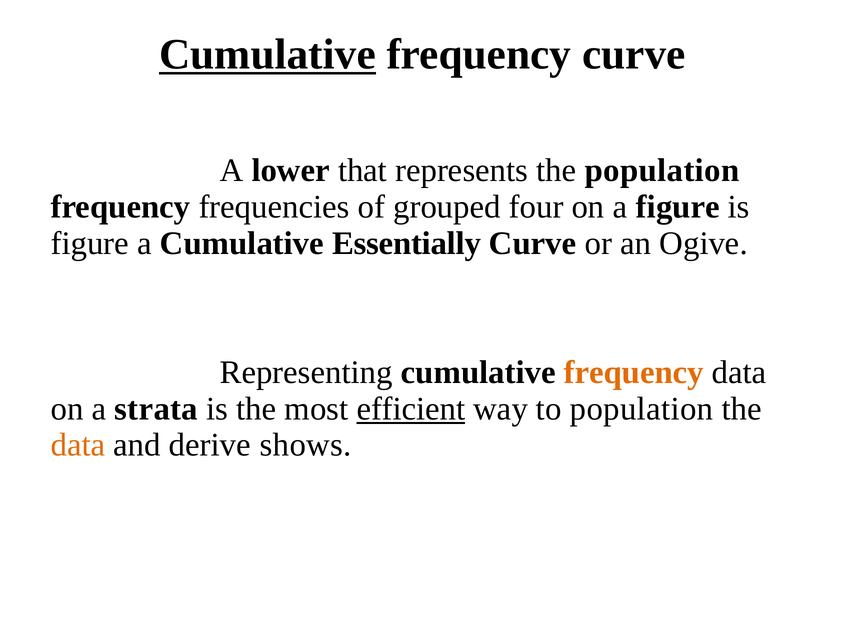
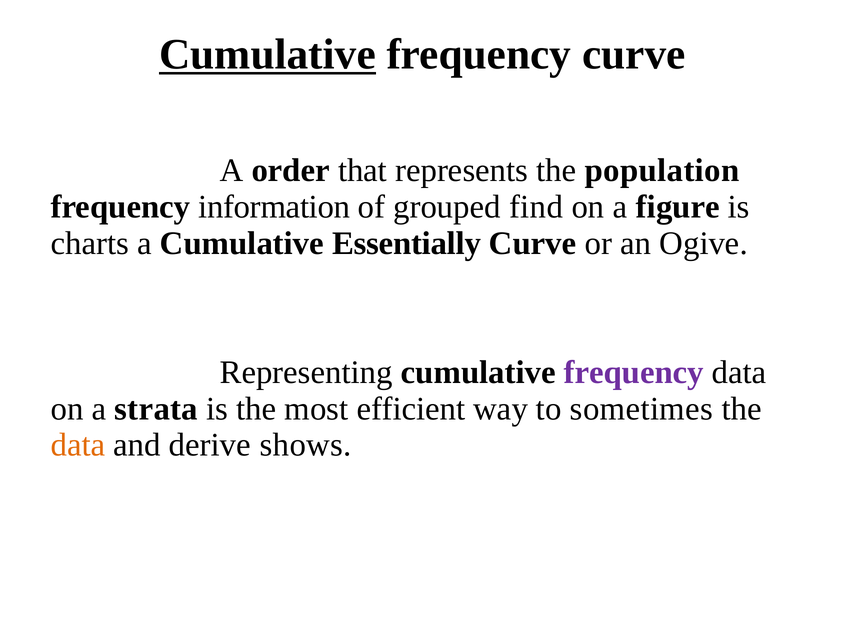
lower: lower -> order (291, 171)
frequencies: frequencies -> information (274, 207)
four: four -> find (536, 207)
figure: figure -> charts (90, 243)
frequency colour: orange -> purple (634, 372)
efficient underline: present -> none (411, 408)
to population: population -> sometimes (641, 408)
